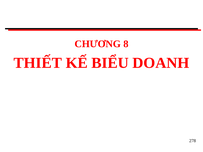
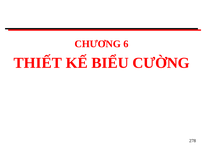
8: 8 -> 6 (126, 44)
DOANH: DOANH -> CƯỜNG (161, 63)
